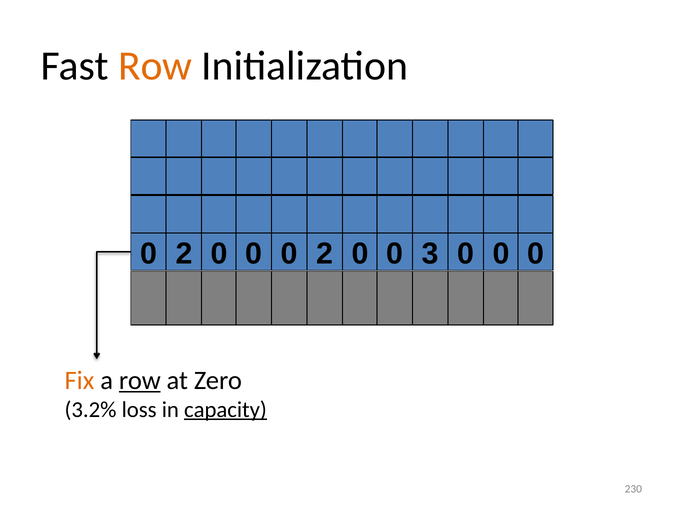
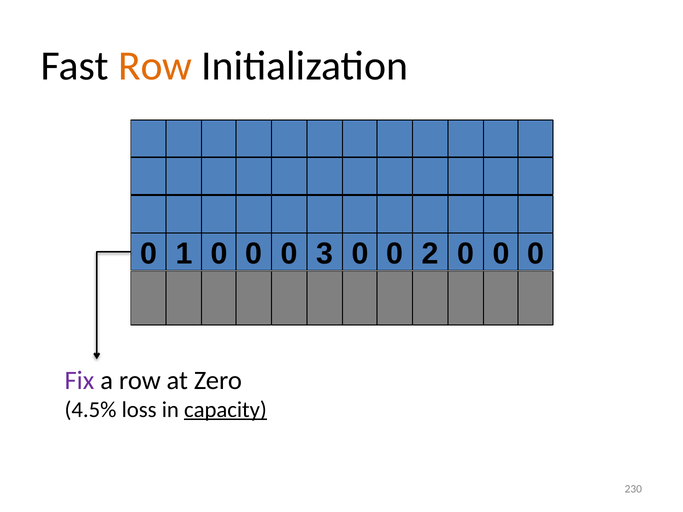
2: 2 -> 1 (184, 254)
0 0 2: 2 -> 3 (325, 254)
3: 3 -> 2 (430, 254)
Fix colour: orange -> purple (79, 380)
row underline: present -> none (140, 380)
3.2%: 3.2% -> 4.5% (90, 410)
